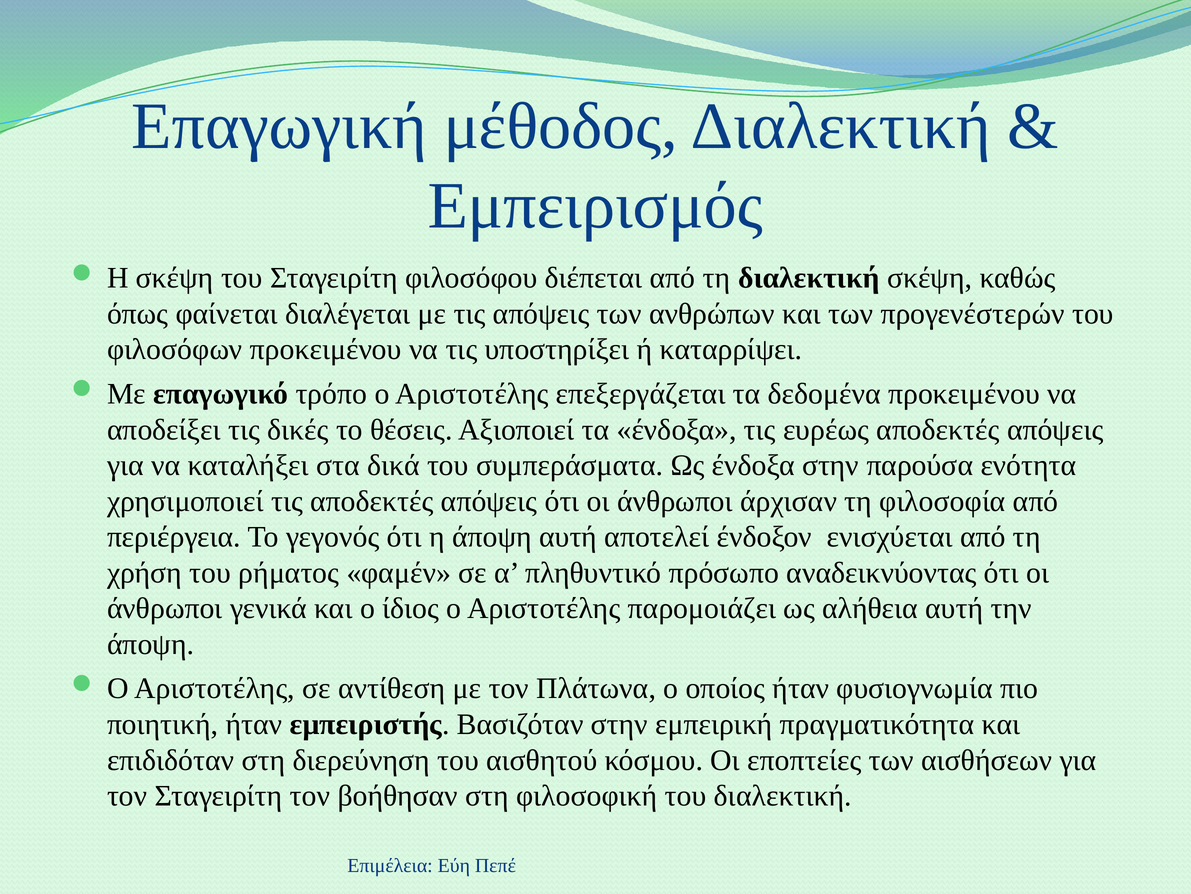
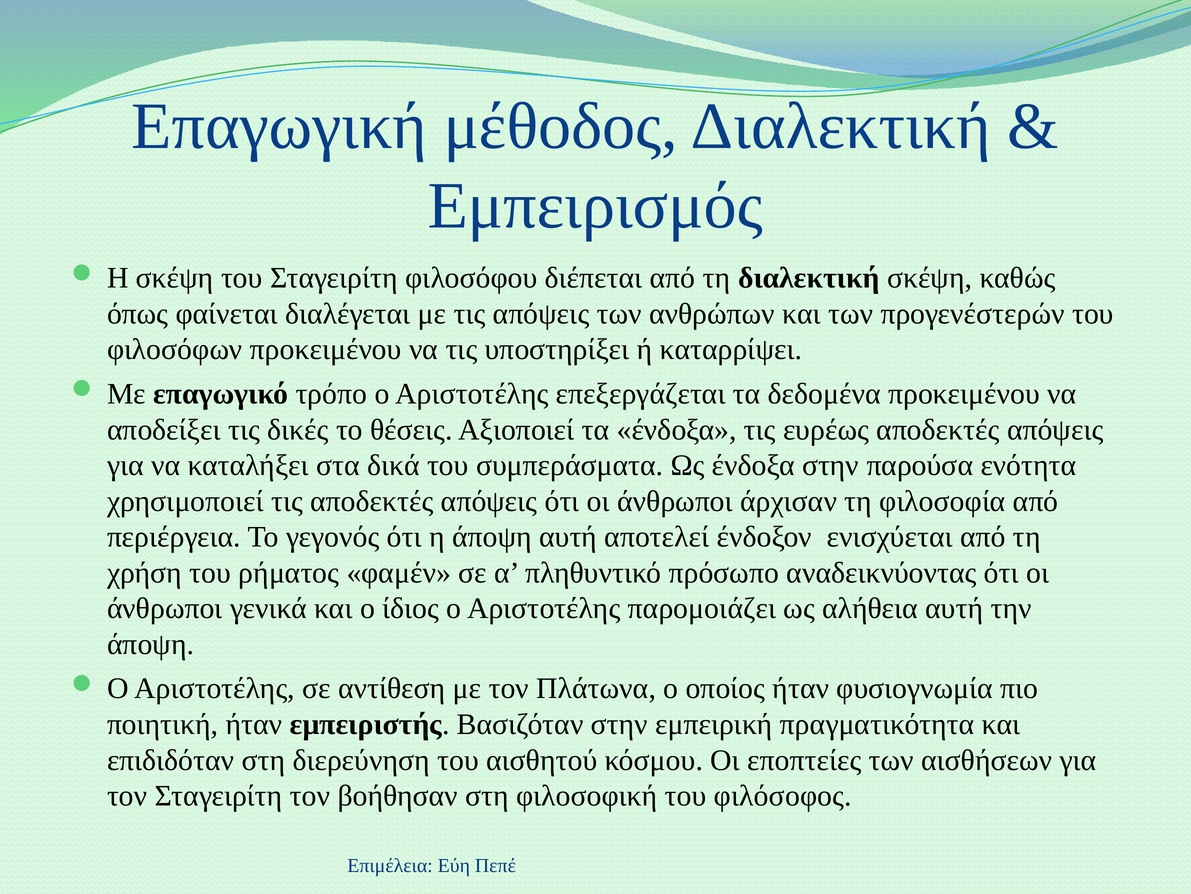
του διαλεκτική: διαλεκτική -> φιλόσοφος (783, 795)
